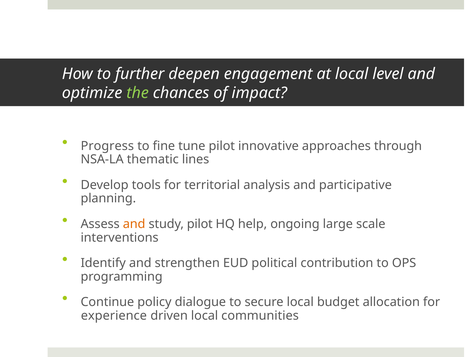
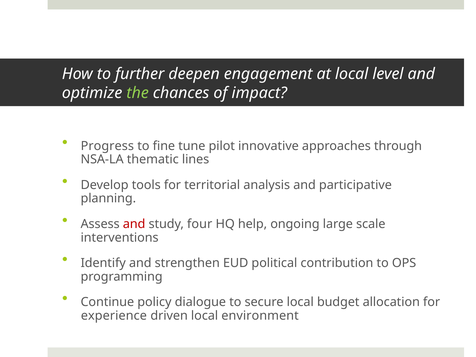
and colour: orange -> red (134, 224)
study pilot: pilot -> four (200, 224)
communities: communities -> environment (260, 316)
